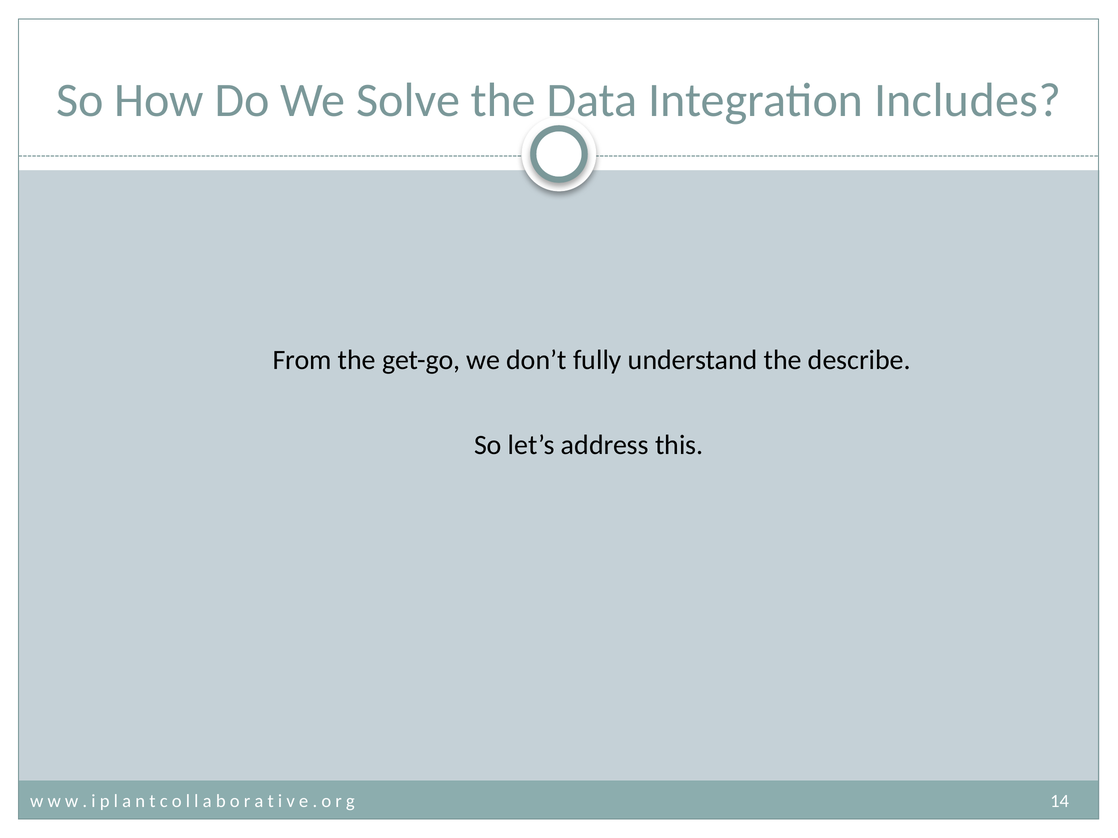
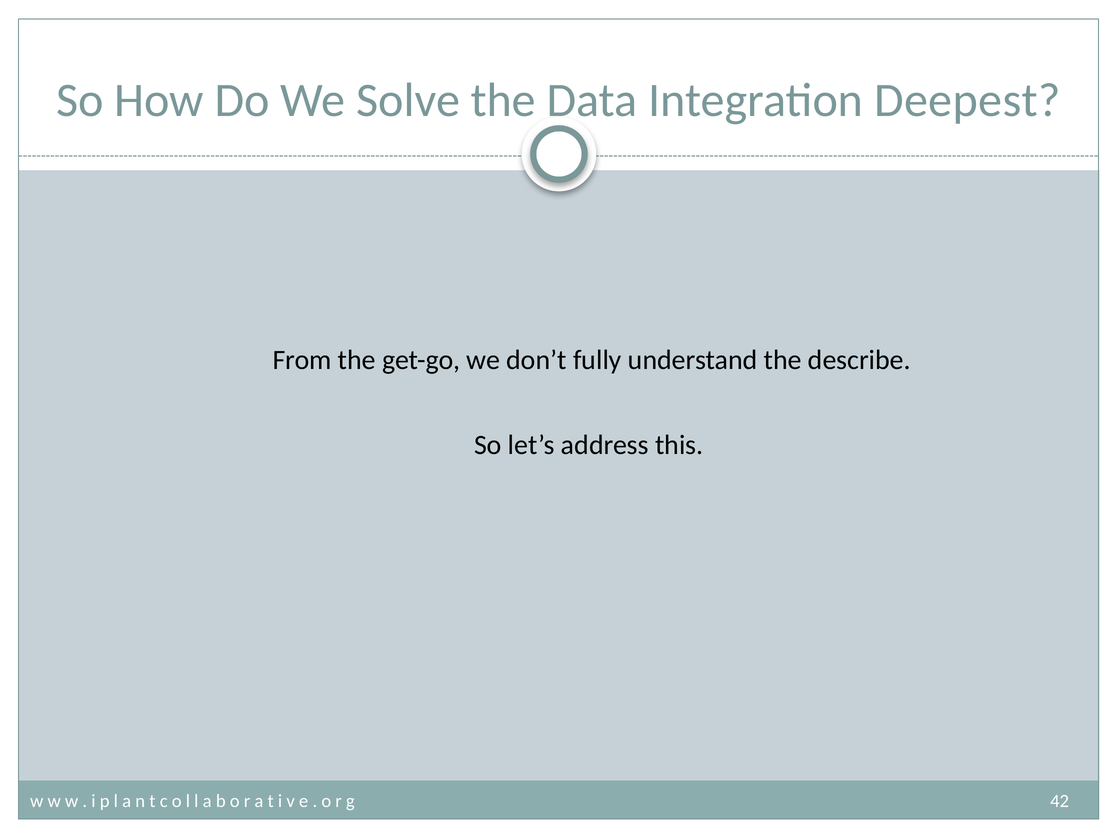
Includes: Includes -> Deepest (967, 101)
14: 14 -> 42 (1060, 802)
